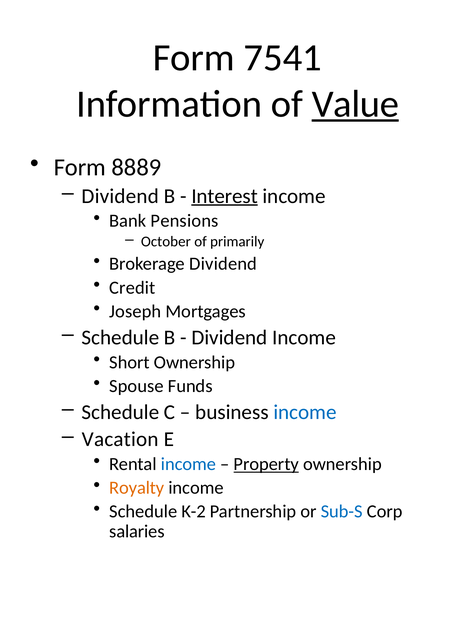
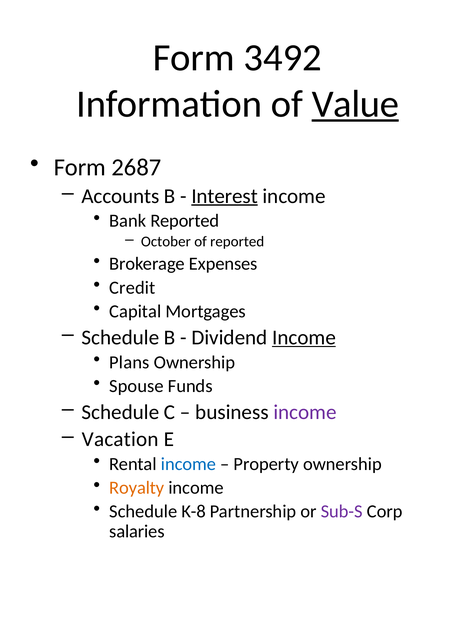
7541: 7541 -> 3492 (283, 58)
8889: 8889 -> 2687 (136, 167)
Dividend: Dividend -> Accounts (120, 196)
Bank Pensions: Pensions -> Reported (185, 221)
of primarily: primarily -> reported (237, 242)
Brokerage Dividend: Dividend -> Expenses (223, 264)
Joseph: Joseph -> Capital (135, 311)
Income underline: none -> present (304, 338)
Short: Short -> Plans (129, 362)
income colour: blue -> purple (305, 412)
Property underline: present -> none (266, 464)
K-2: K-2 -> K-8 (194, 512)
Sub-S colour: blue -> purple (342, 512)
